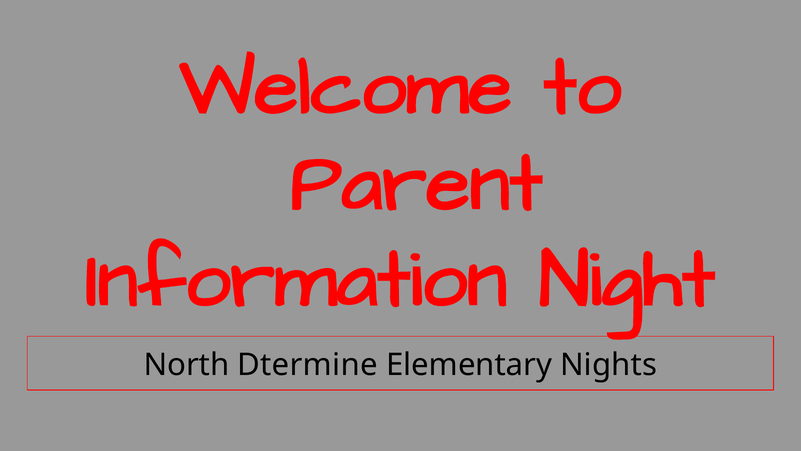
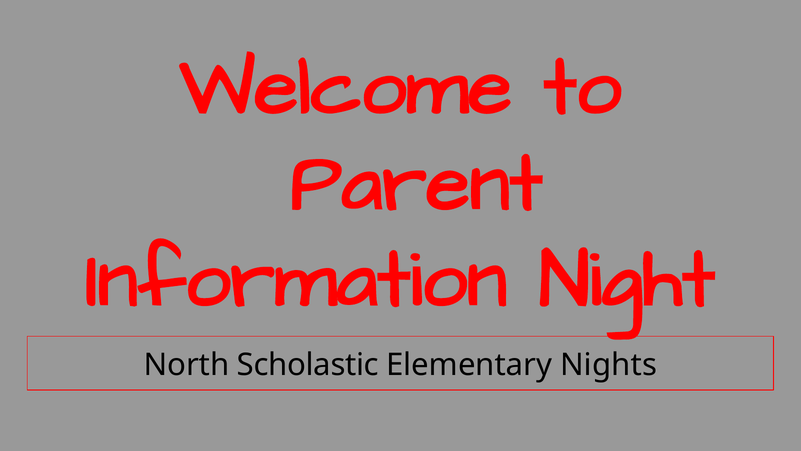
Dtermine: Dtermine -> Scholastic (308, 365)
